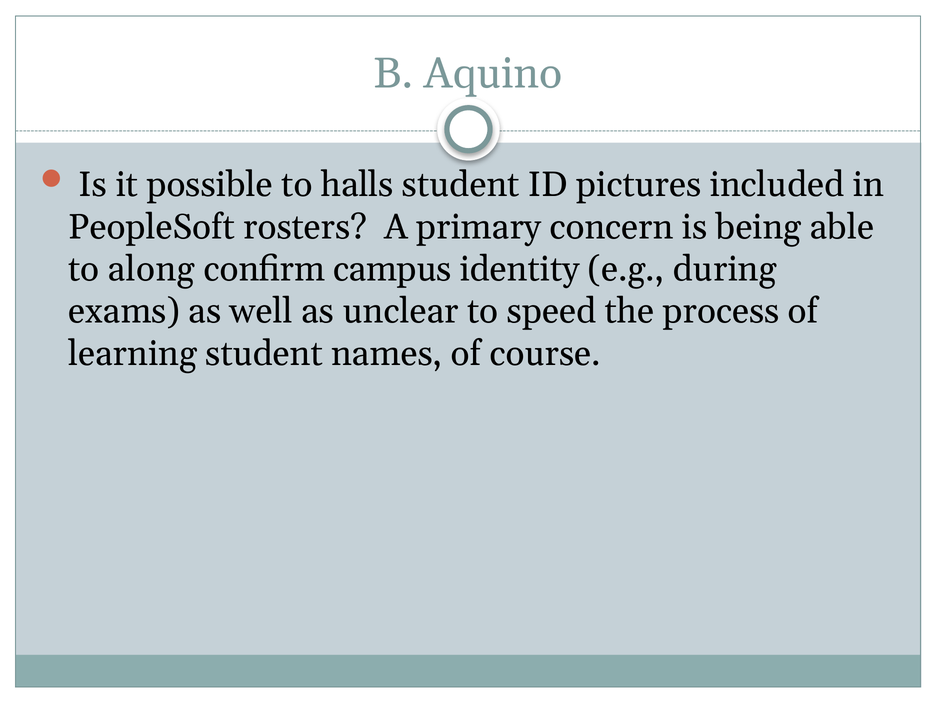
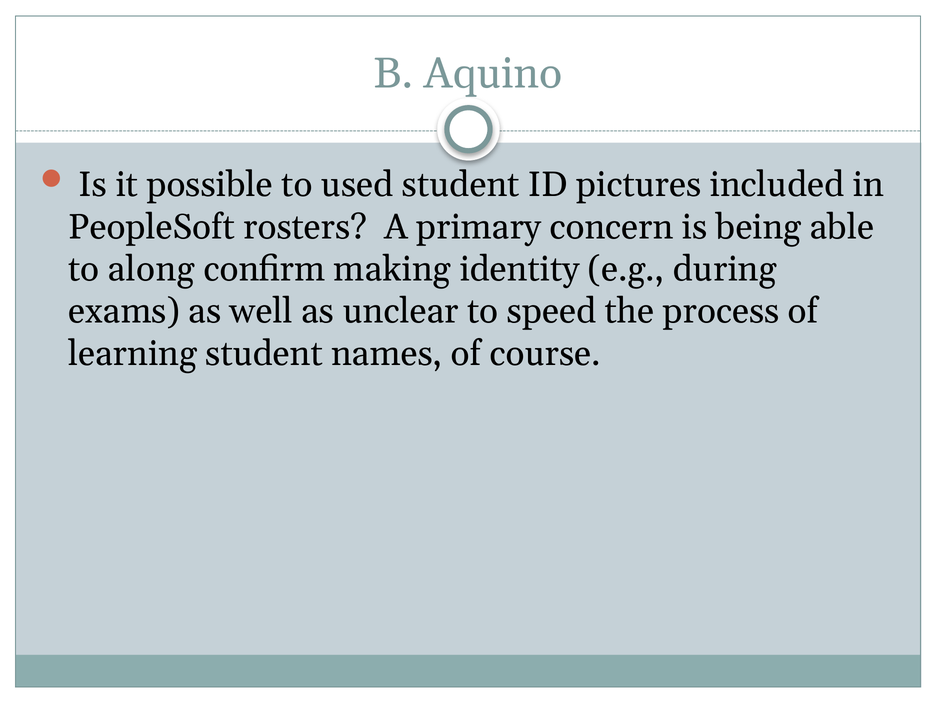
halls: halls -> used (357, 185)
campus: campus -> making (392, 269)
